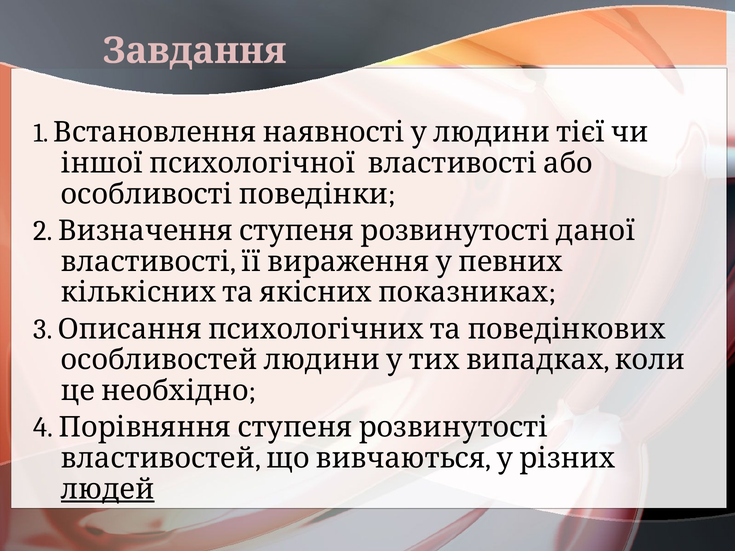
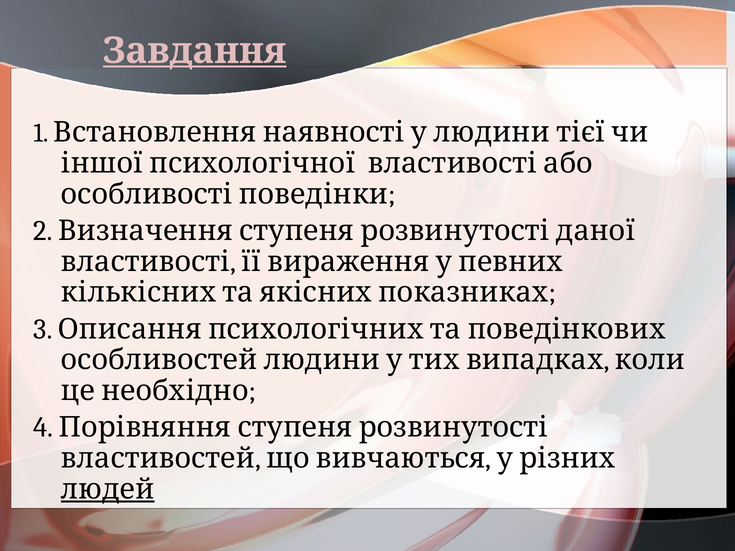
Завдання underline: none -> present (195, 51)
